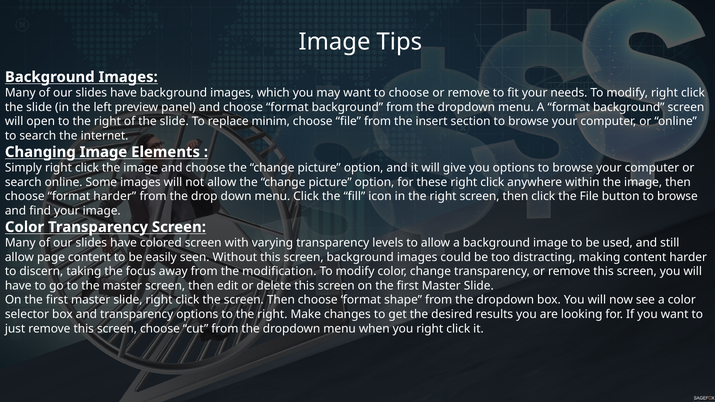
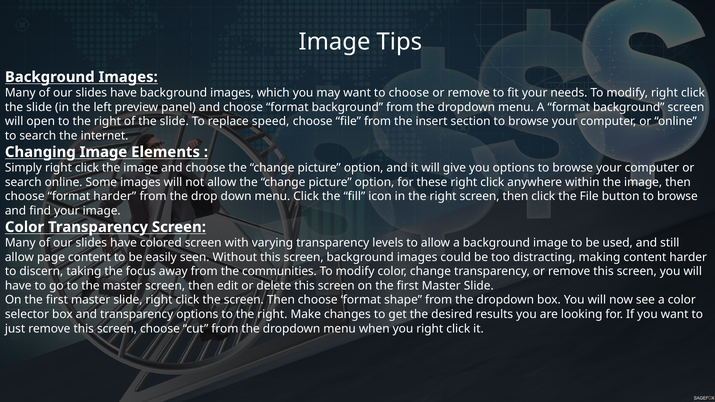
minim: minim -> speed (271, 121)
modification: modification -> communities (279, 272)
